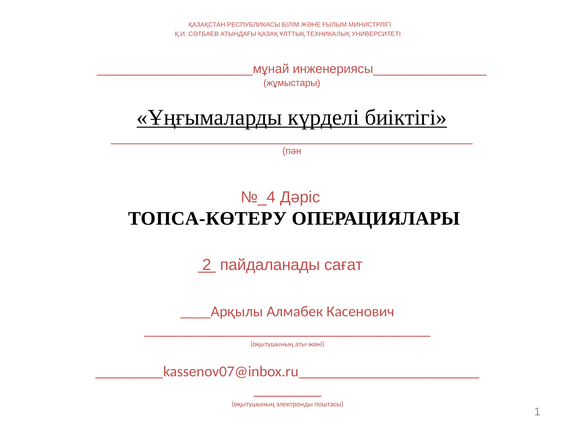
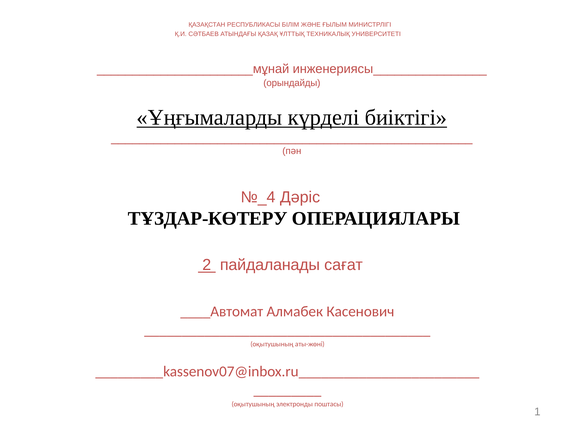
жұмыстары: жұмыстары -> орындайды (292, 83)
ТОПСА-КӨТЕРУ: ТОПСА-КӨТЕРУ -> ТҰЗДАР-КӨТЕРУ (208, 219)
____Арқылы: ____Арқылы -> ____Автомат (222, 312)
